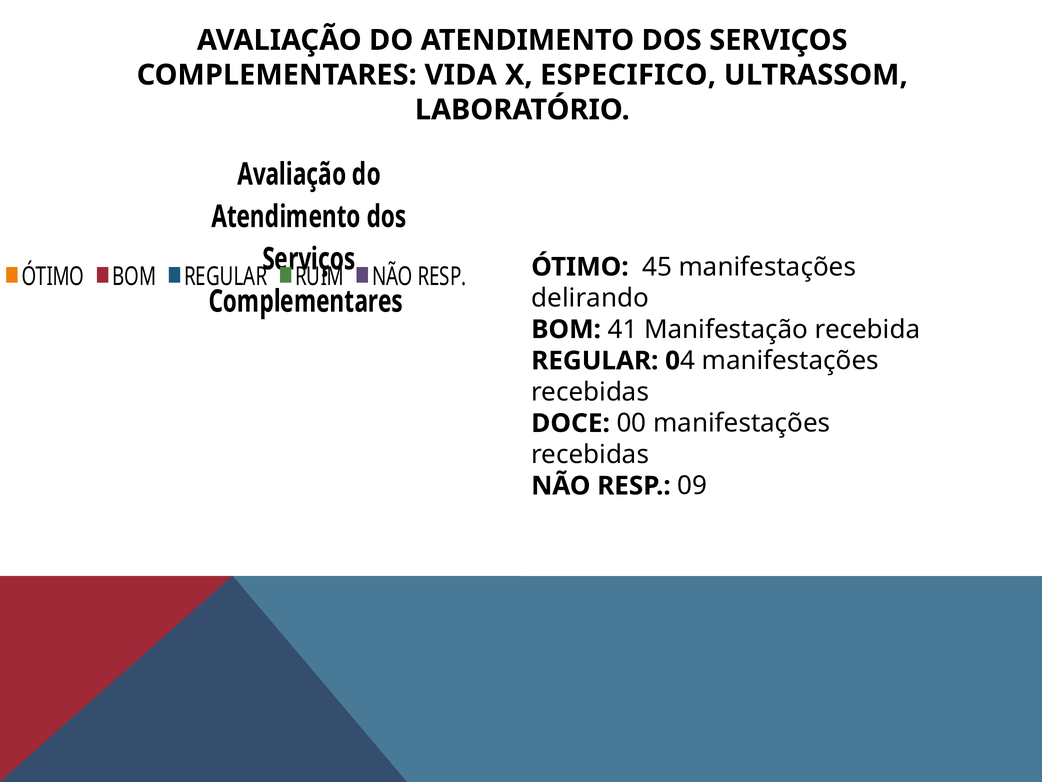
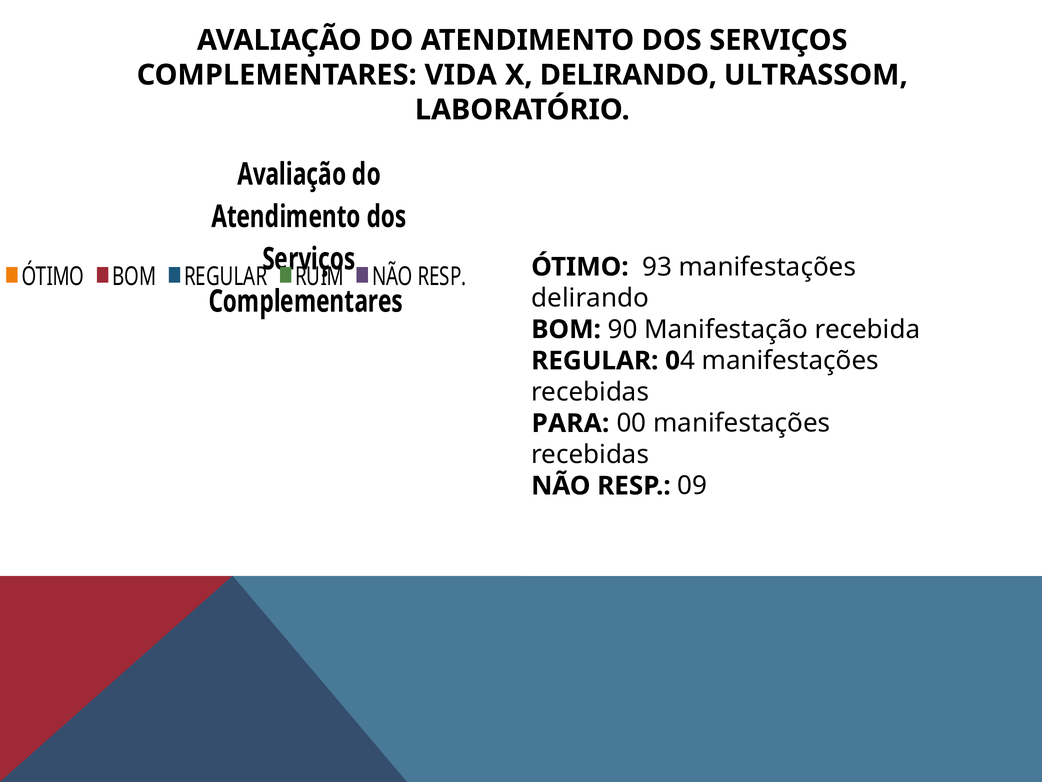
X ESPECIFICO: ESPECIFICO -> DELIRANDO (628, 75)
45: 45 -> 93 (657, 267)
41: 41 -> 90 (623, 329)
DOCE: DOCE -> PARA (570, 423)
